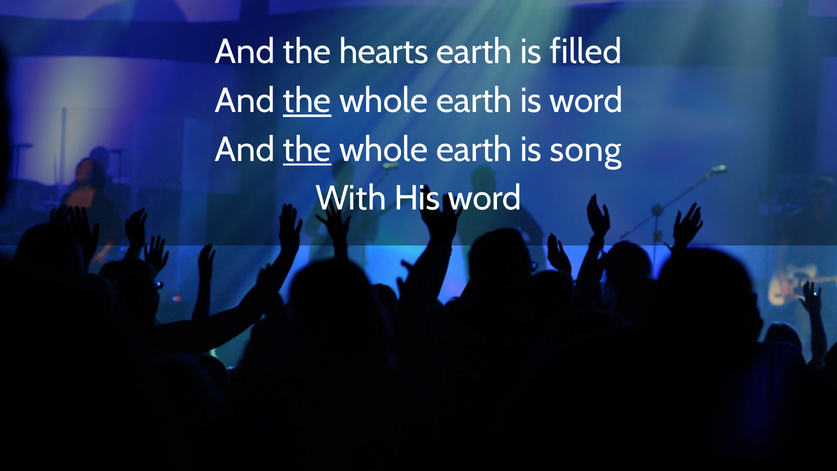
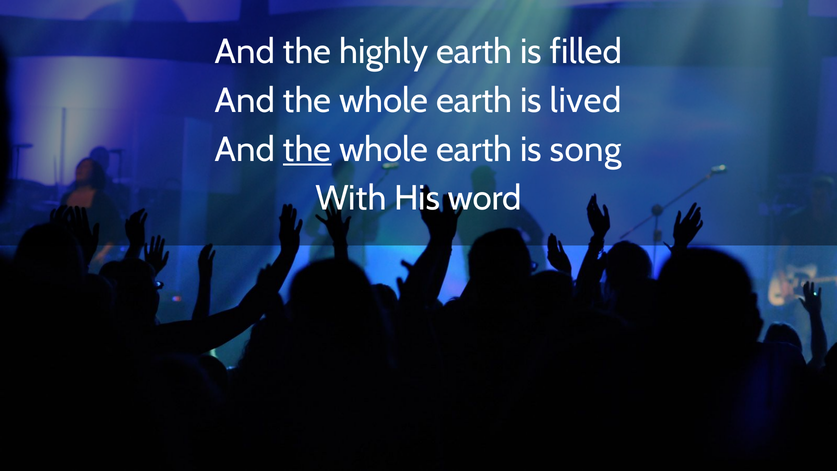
hearts: hearts -> highly (384, 52)
the underline: present -> none (307, 101)
is word: word -> lived (586, 101)
